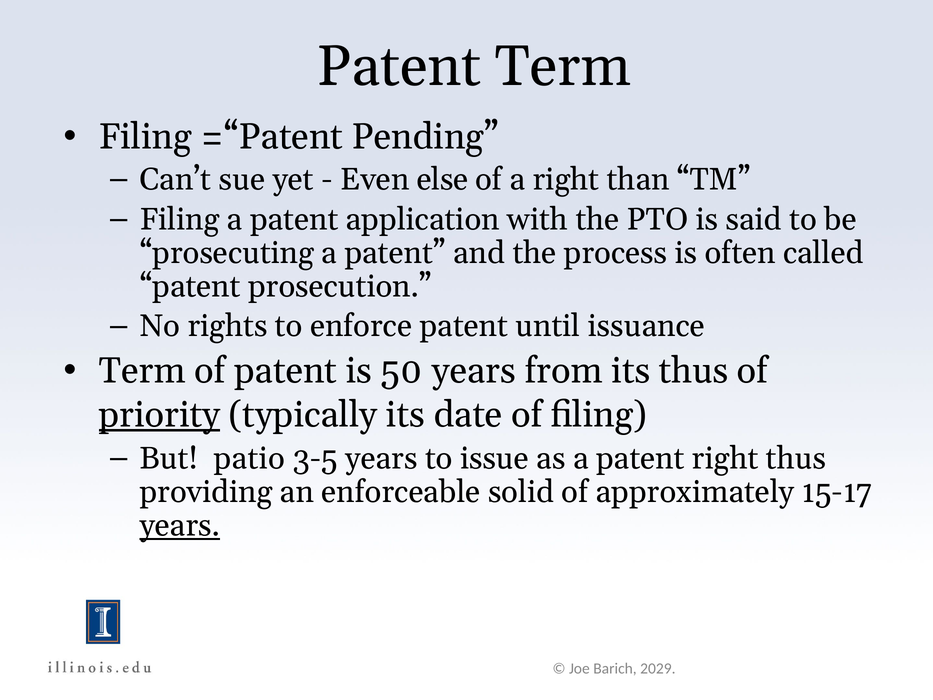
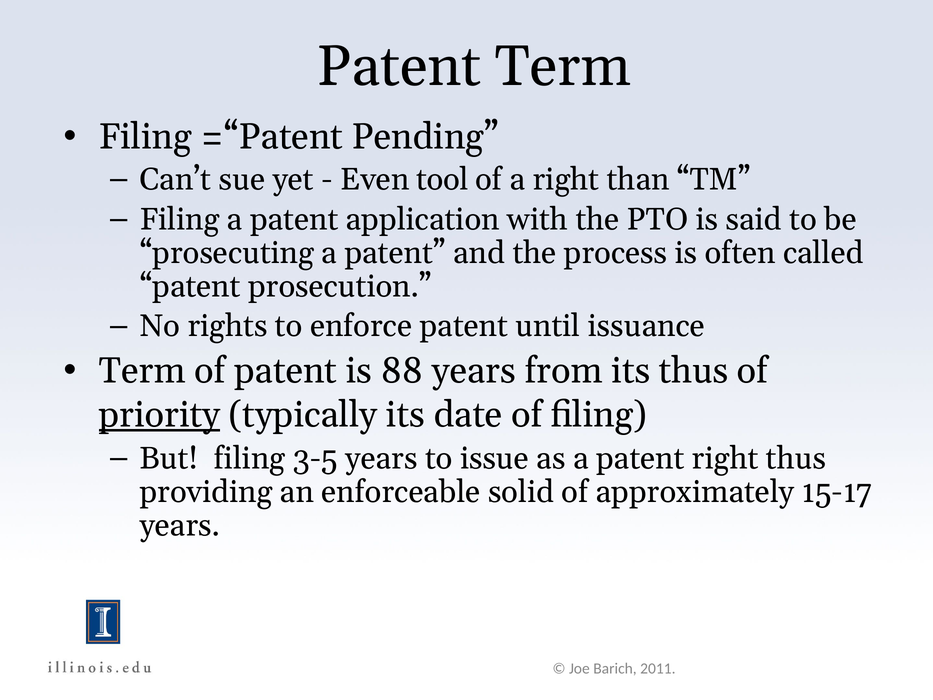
else: else -> tool (442, 179)
50: 50 -> 88 (402, 371)
But patio: patio -> filing (250, 458)
years underline: present -> none (180, 525)
2029: 2029 -> 2011 (658, 668)
